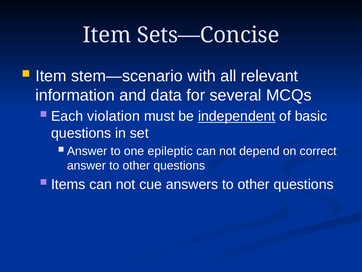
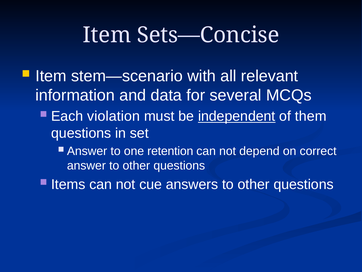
basic: basic -> them (311, 116)
epileptic: epileptic -> retention (170, 151)
